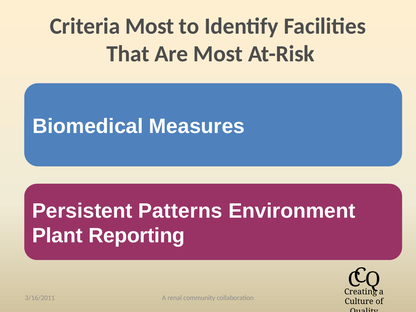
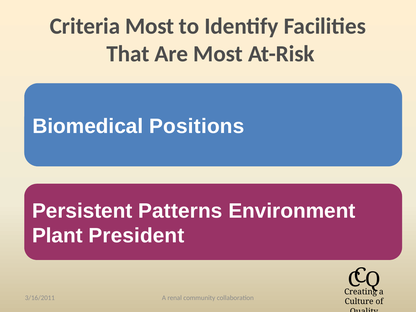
Measures: Measures -> Positions (197, 126)
Reporting: Reporting -> President (136, 236)
